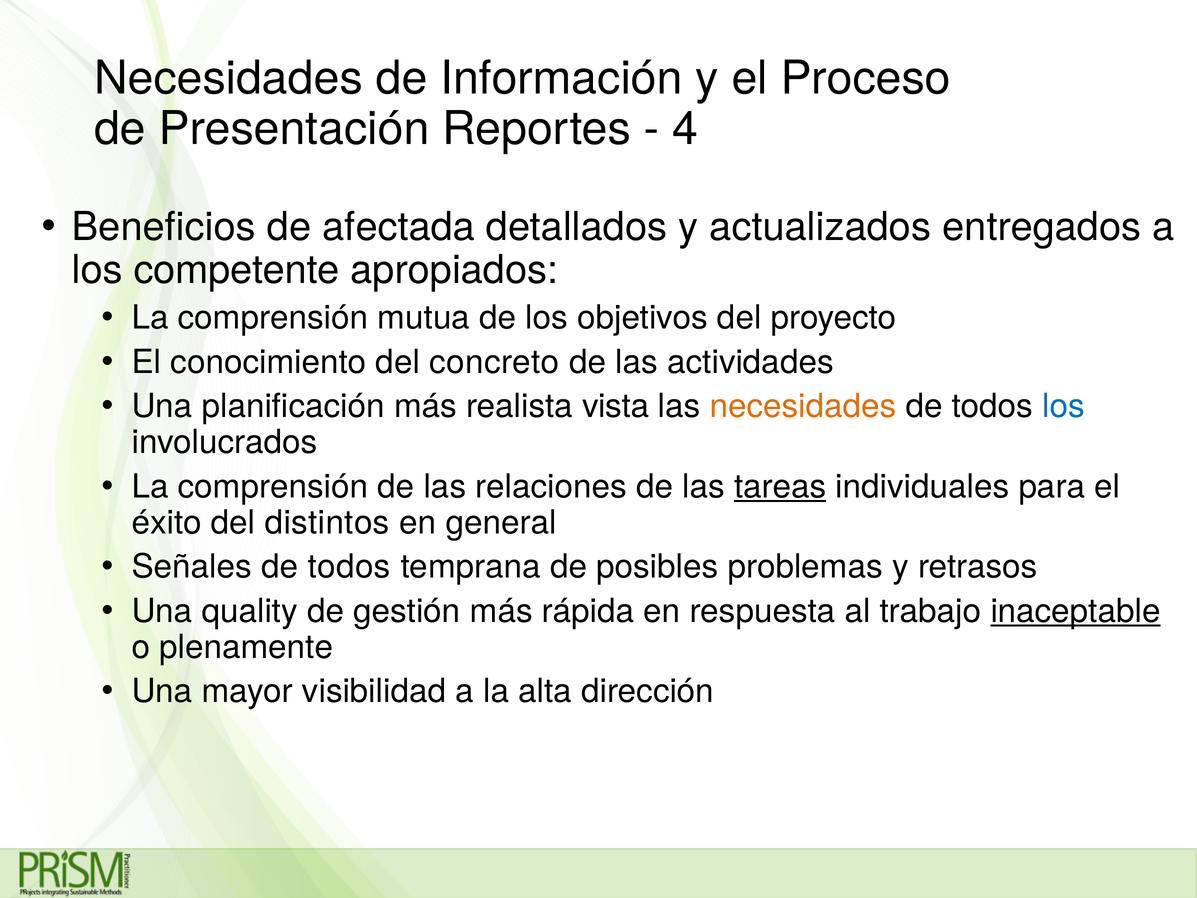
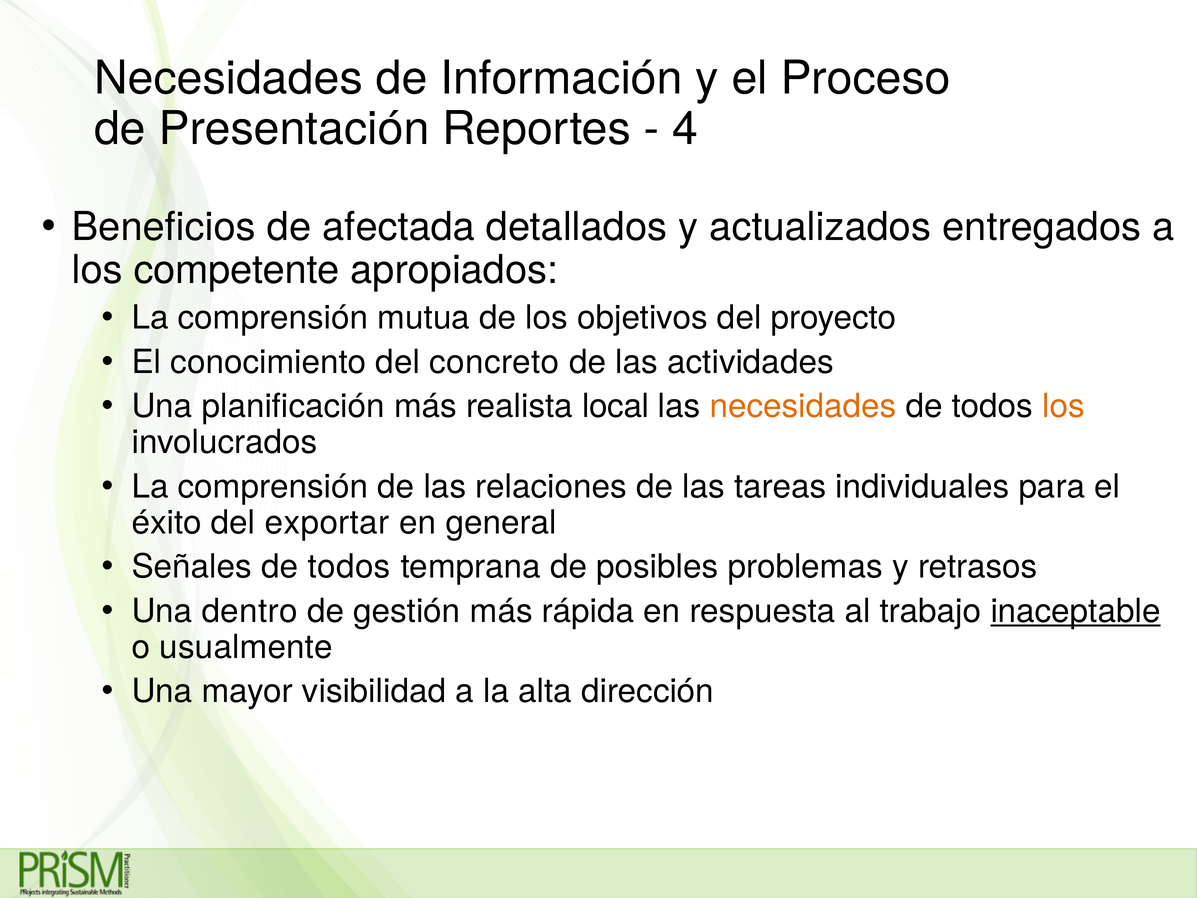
vista: vista -> local (616, 406)
los colour: blue -> orange (1064, 406)
tareas underline: present -> none (780, 486)
distintos: distintos -> exportar (327, 522)
quality: quality -> dentro (250, 611)
plenamente: plenamente -> usualmente (246, 647)
